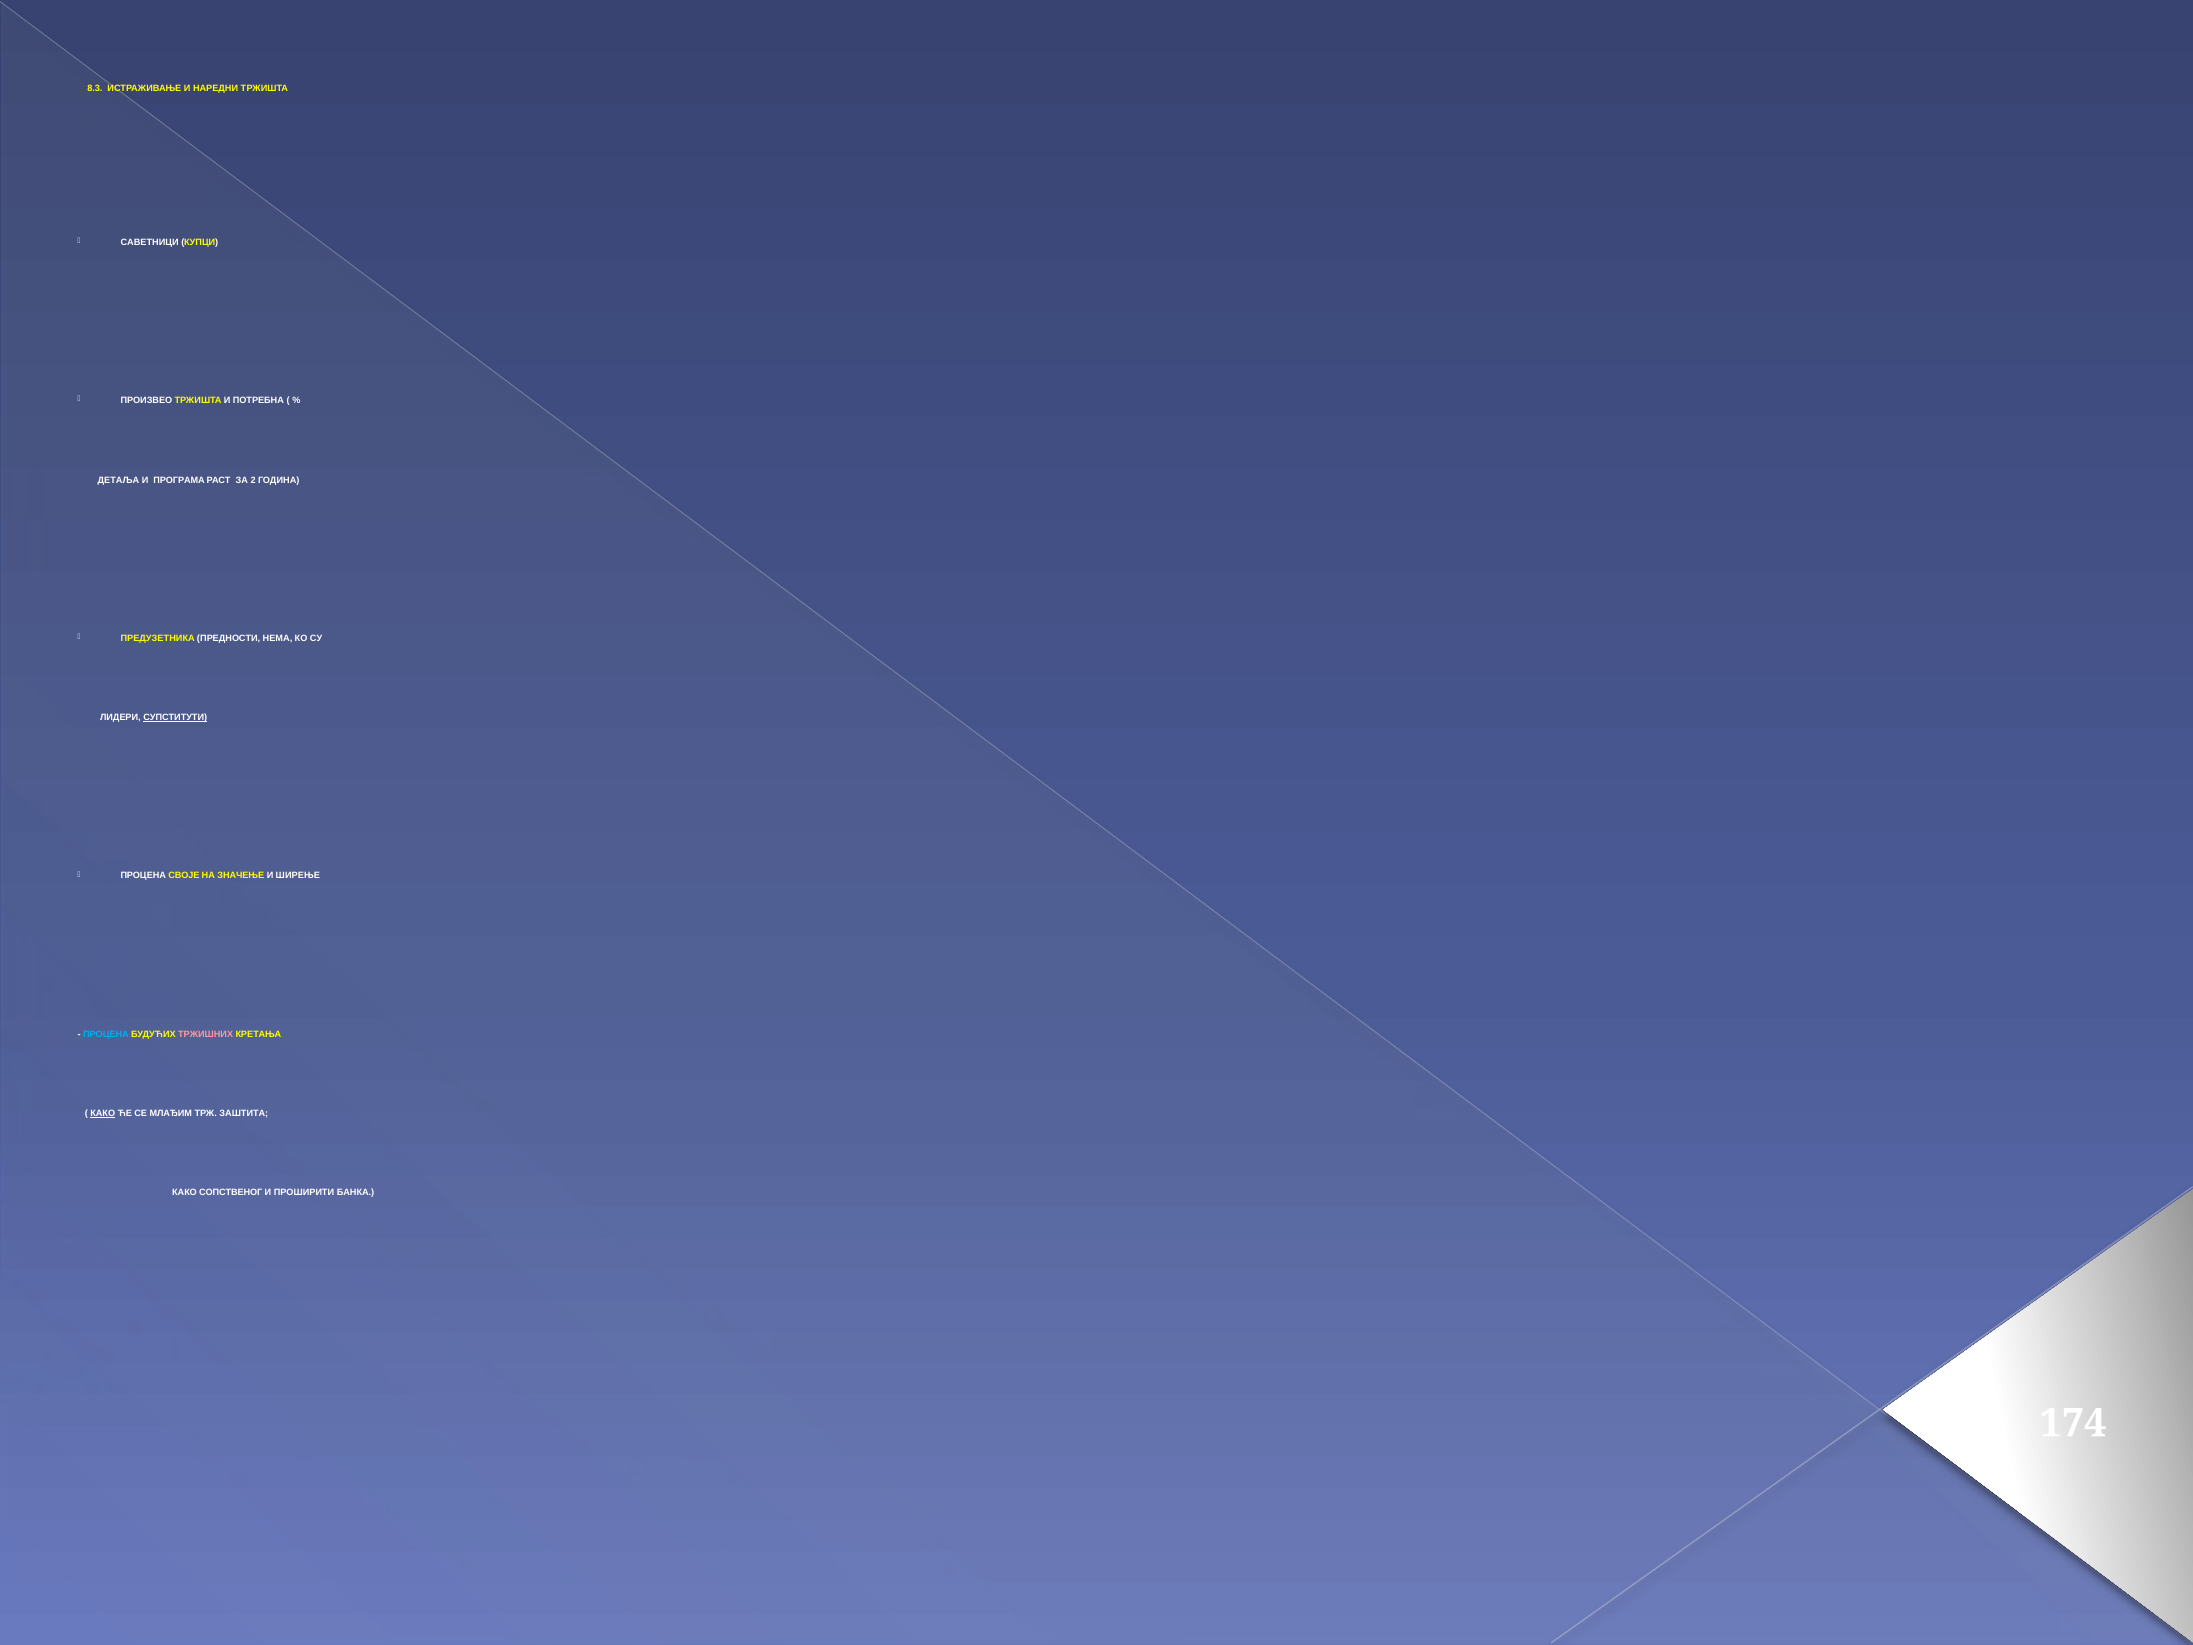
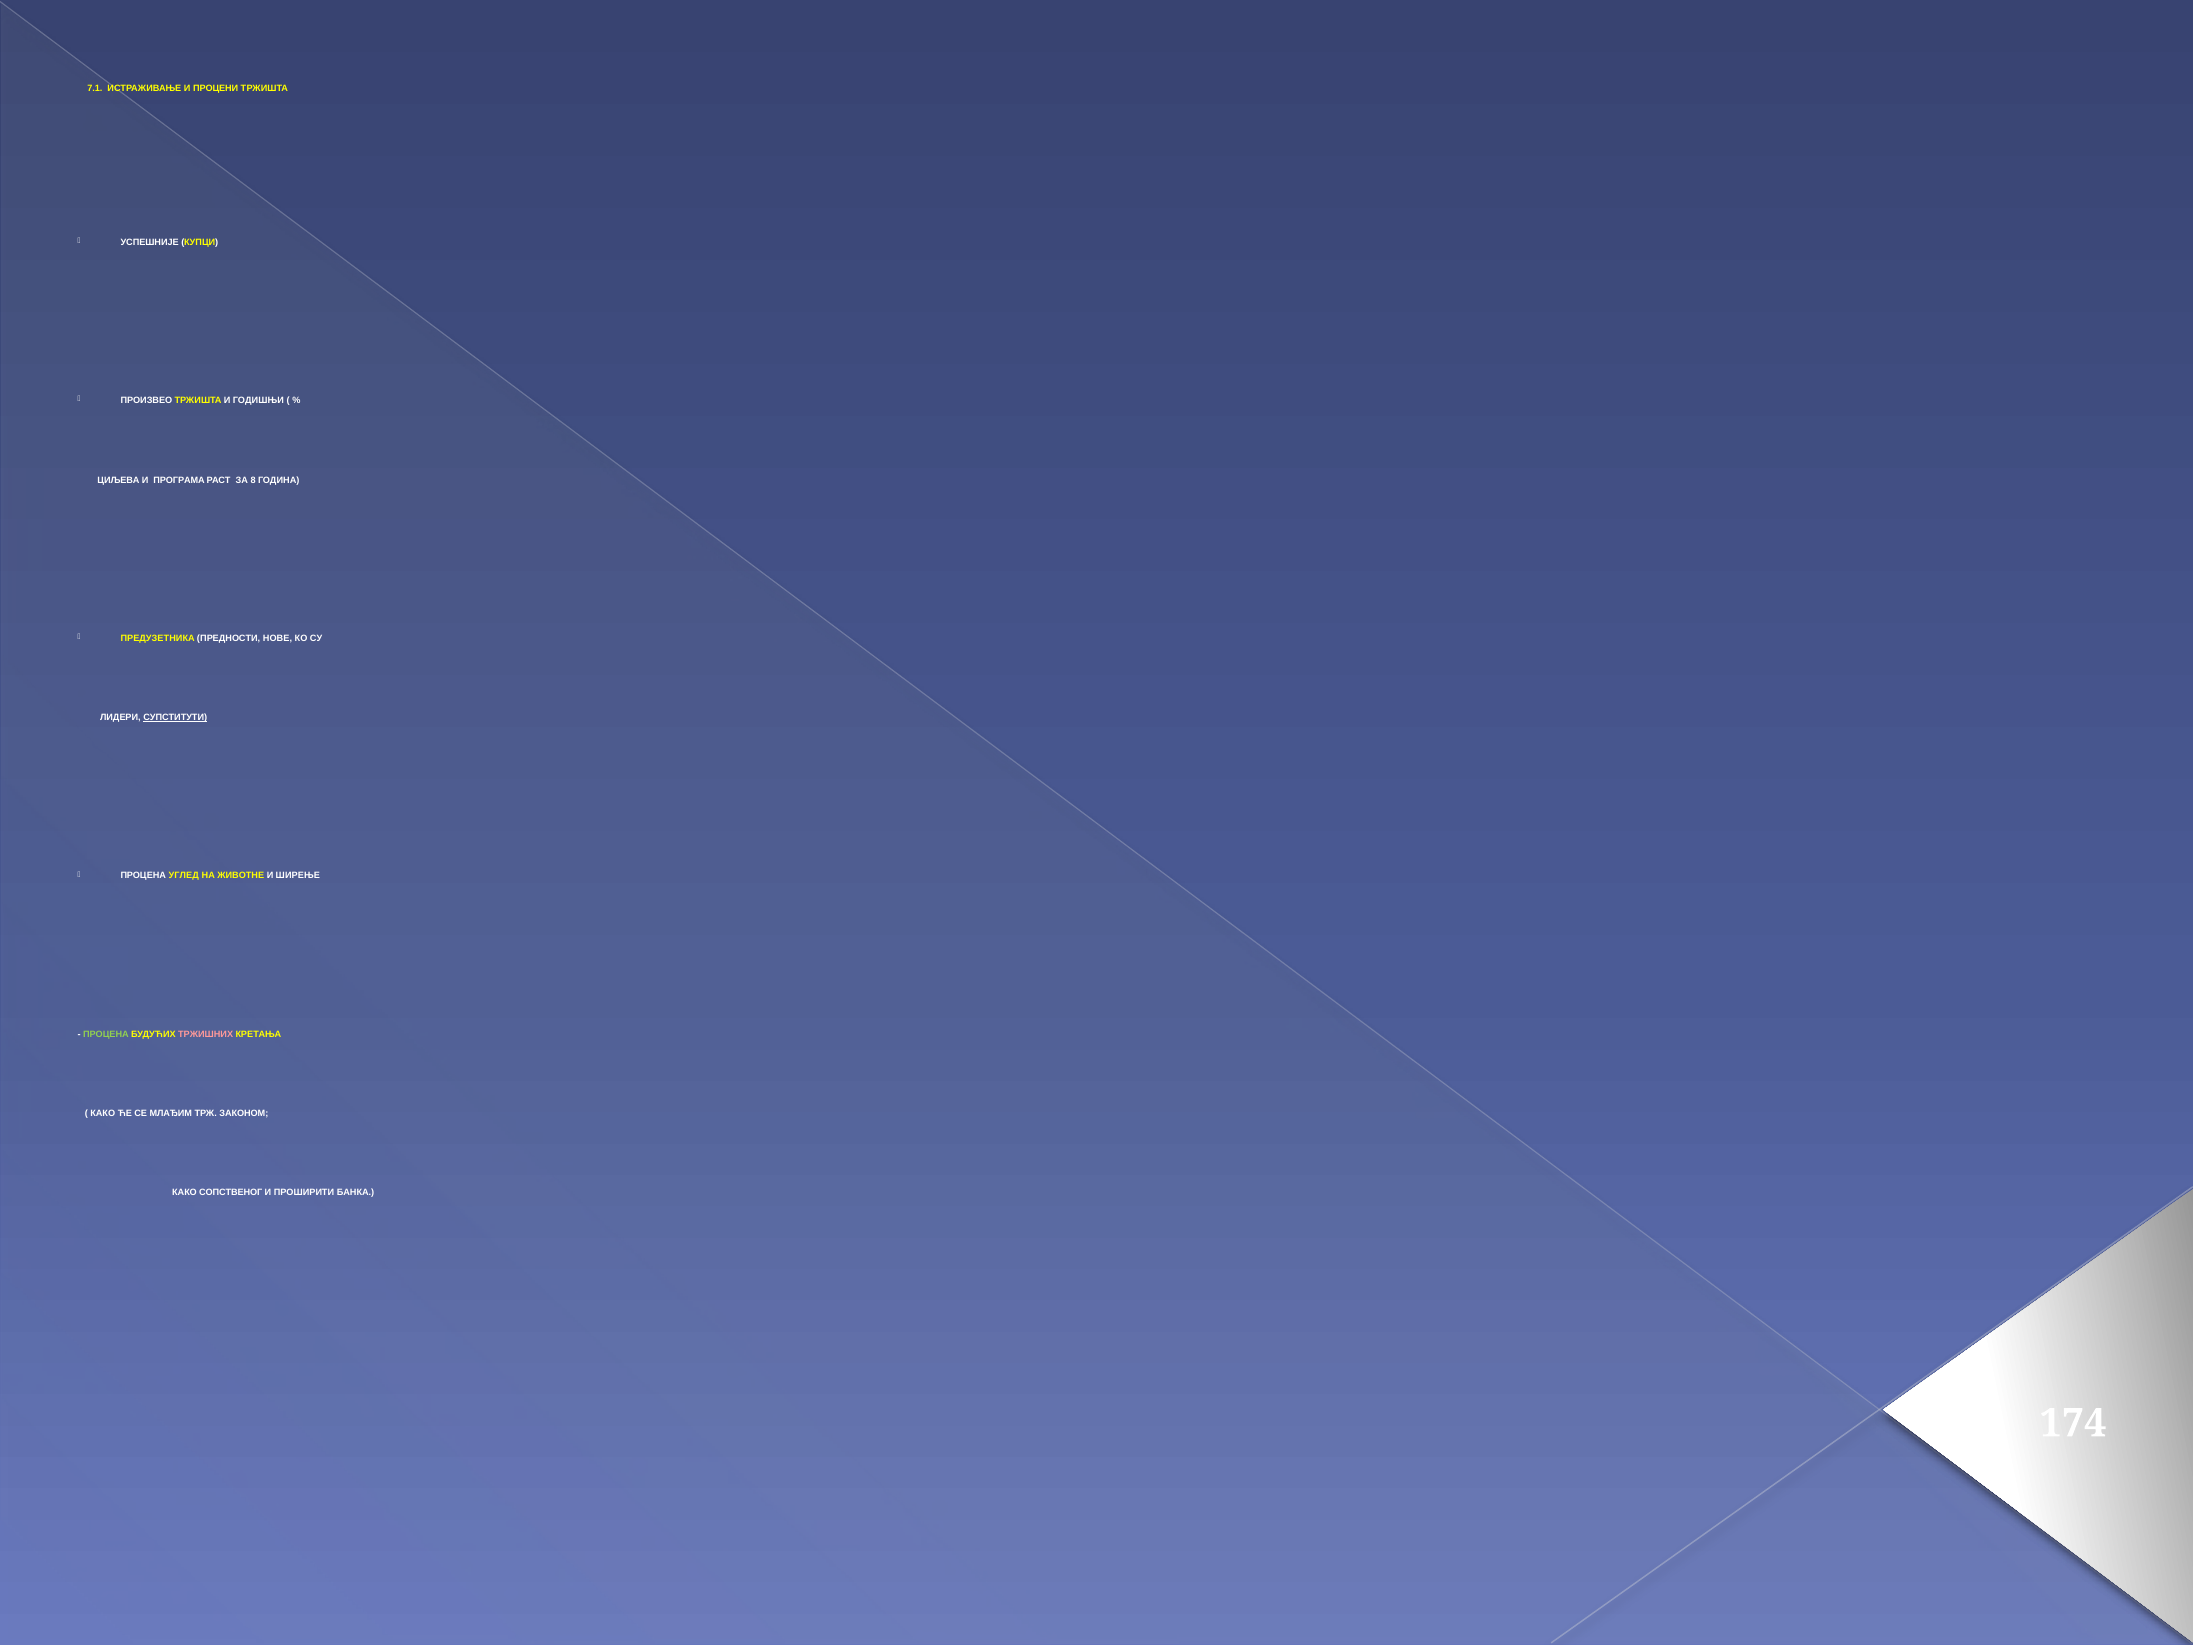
8.3: 8.3 -> 7.1 (95, 89)
НАРЕДНИ: НАРЕДНИ -> ПРОЦЕНИ (216, 89)
САВЕТНИЦИ: САВЕТНИЦИ -> УСПЕШНИЈЕ (150, 242)
ПОТРЕБНА: ПОТРЕБНА -> ГОДИШЊИ (258, 401)
ДЕТАЉА: ДЕТАЉА -> ЦИЉЕВА (119, 480)
2: 2 -> 8 (253, 480)
НЕМА: НЕМА -> НОВЕ (278, 638)
СВОЈЕ: СВОЈЕ -> УГЛЕД (184, 876)
ЗНАЧЕЊЕ: ЗНАЧЕЊЕ -> ЖИВОТНЕ (241, 876)
ПРОЦЕНА colour: light blue -> light green (106, 1034)
КАКО underline: present -> none (103, 1113)
ЗАШТИТА: ЗАШТИТА -> ЗАКОНОМ (244, 1113)
